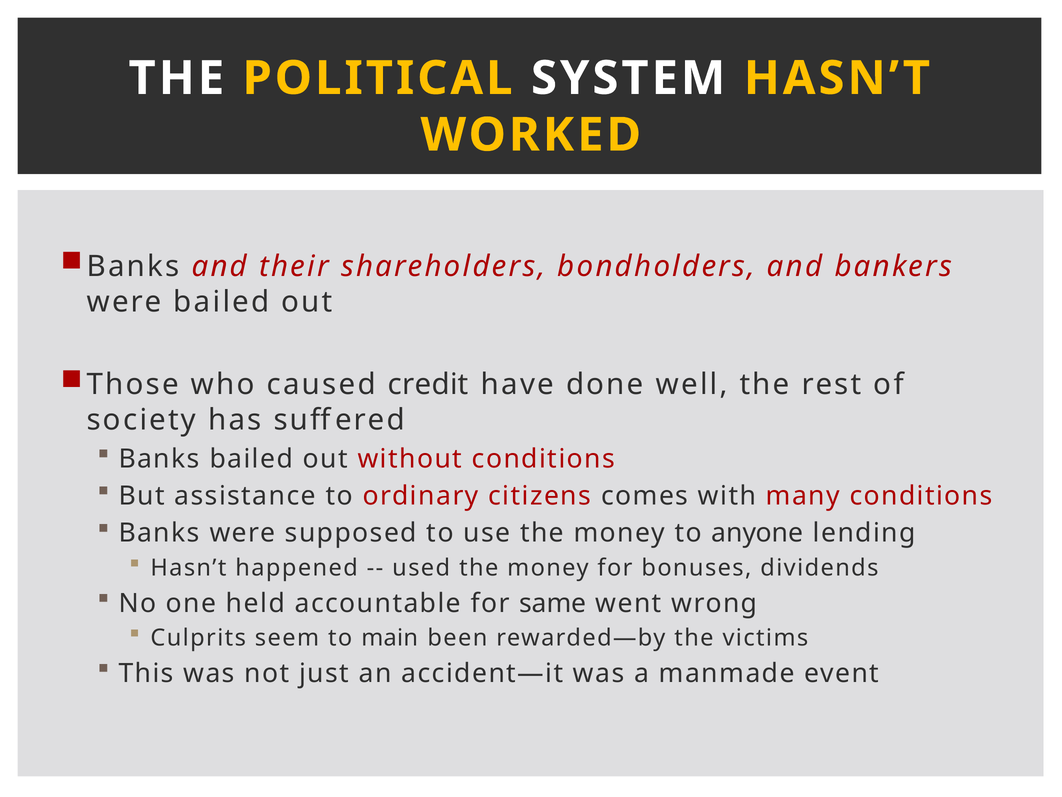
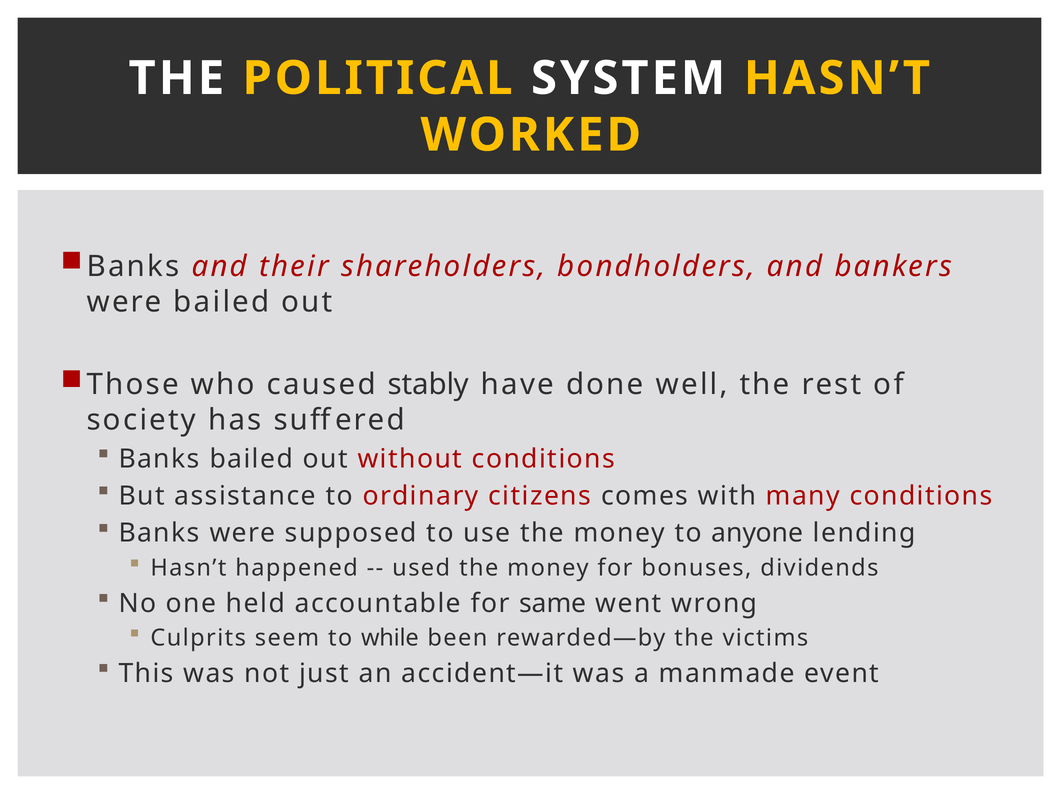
credit: credit -> stably (428, 384)
main: main -> while (390, 638)
